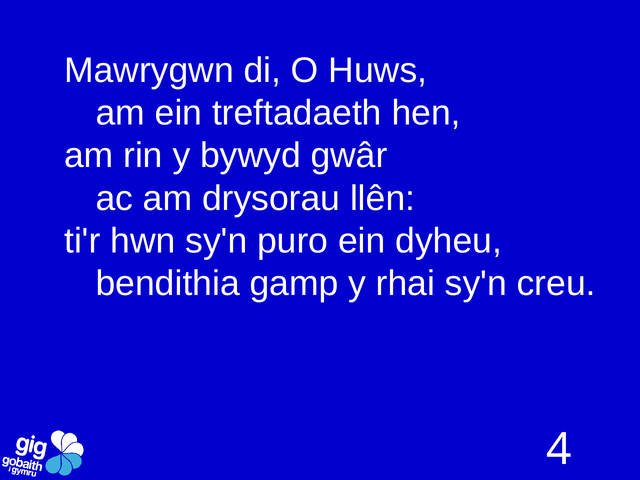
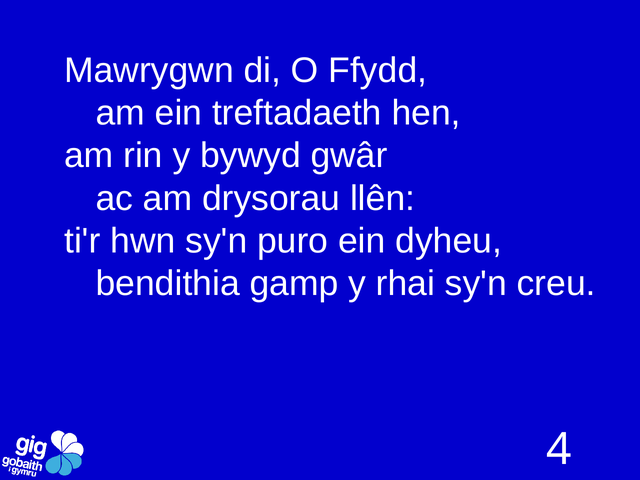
Huws: Huws -> Ffydd (378, 70)
